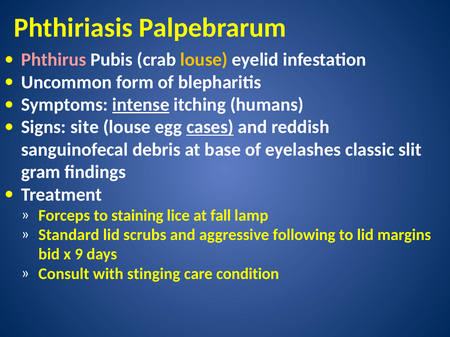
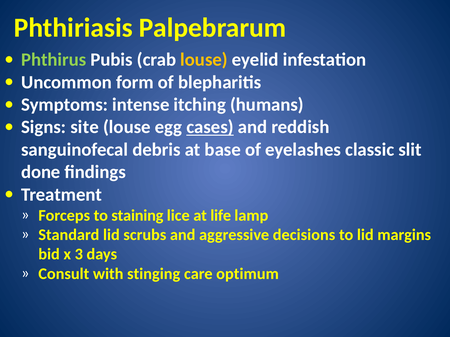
Phthirus colour: pink -> light green (54, 60)
intense underline: present -> none (141, 105)
gram: gram -> done (41, 172)
fall: fall -> life (221, 216)
following: following -> decisions (304, 235)
9: 9 -> 3 (79, 255)
condition: condition -> optimum (248, 274)
